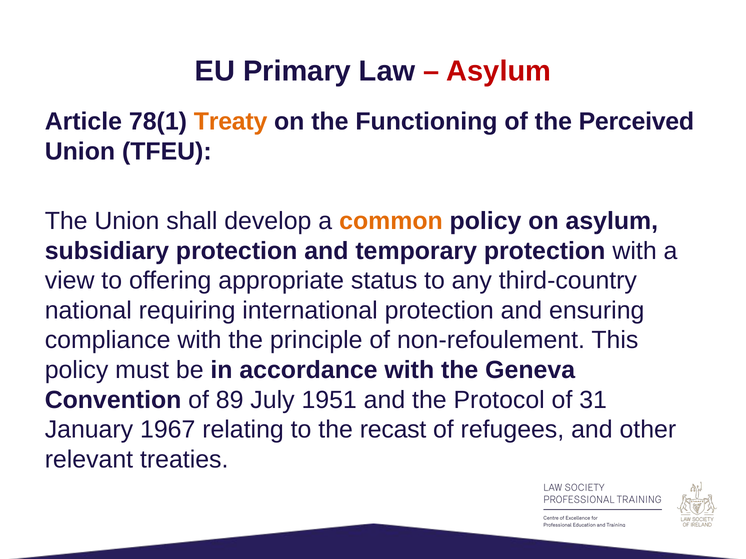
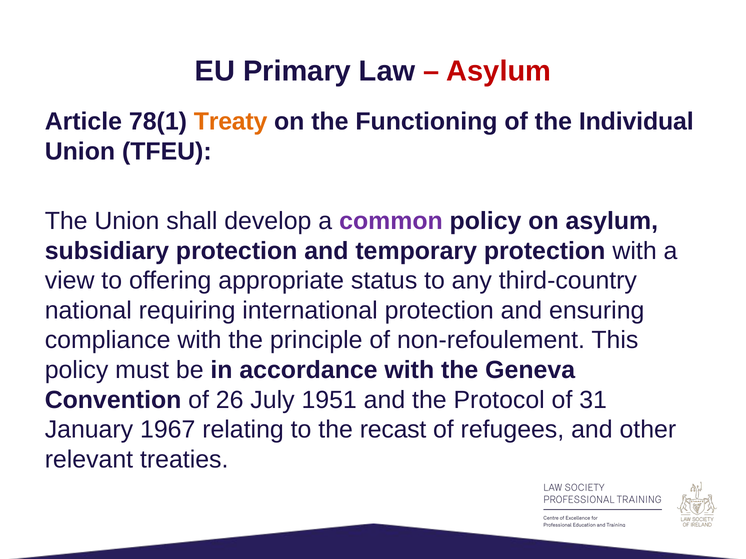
Perceived: Perceived -> Individual (636, 122)
common colour: orange -> purple (391, 221)
89: 89 -> 26 (230, 400)
